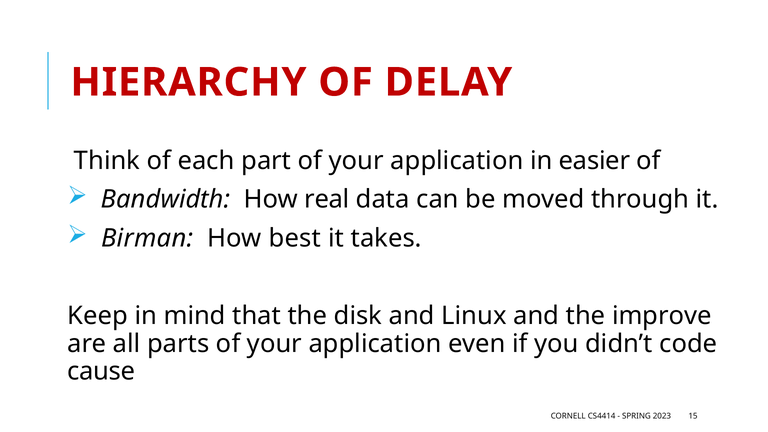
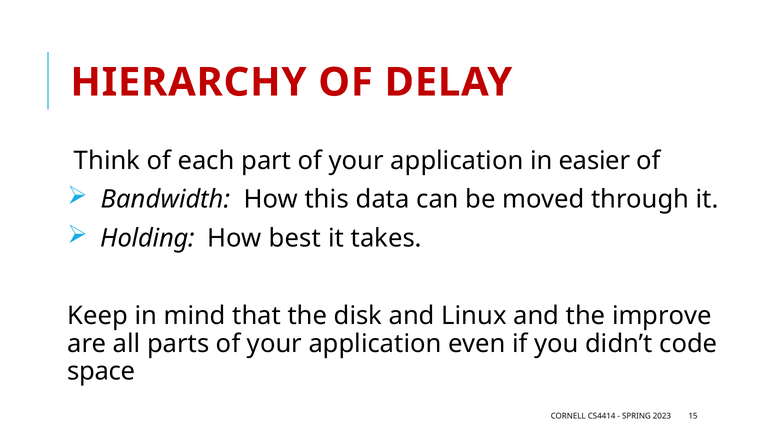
real: real -> this (327, 199)
Birman: Birman -> Holding (148, 238)
cause: cause -> space (101, 371)
